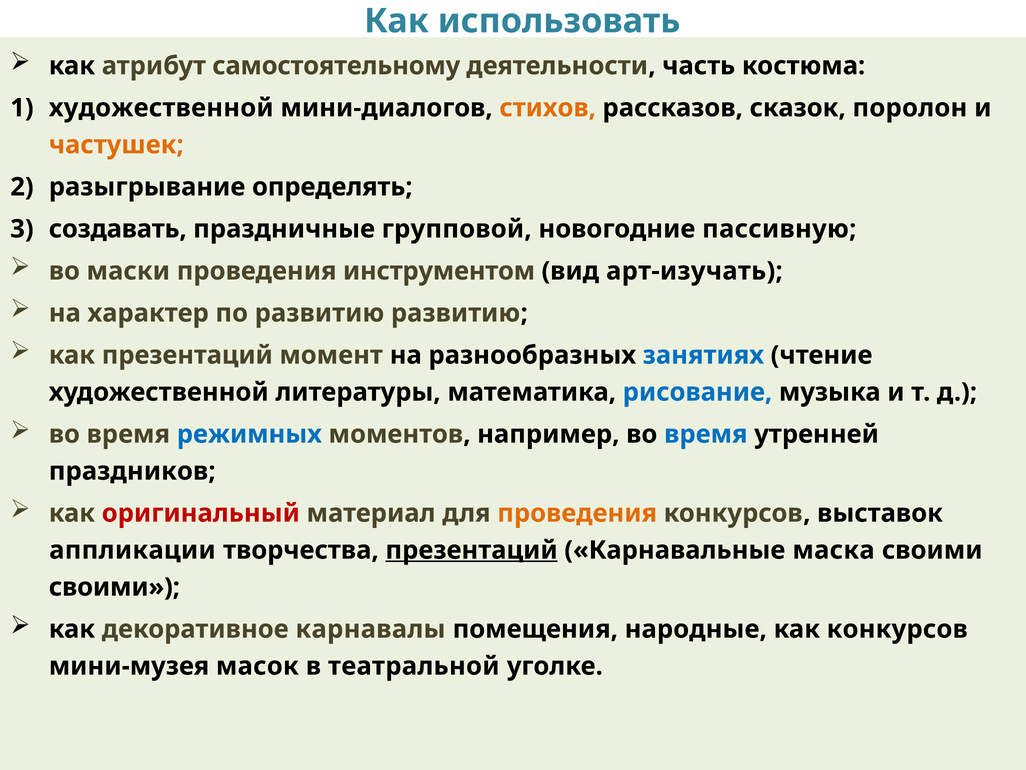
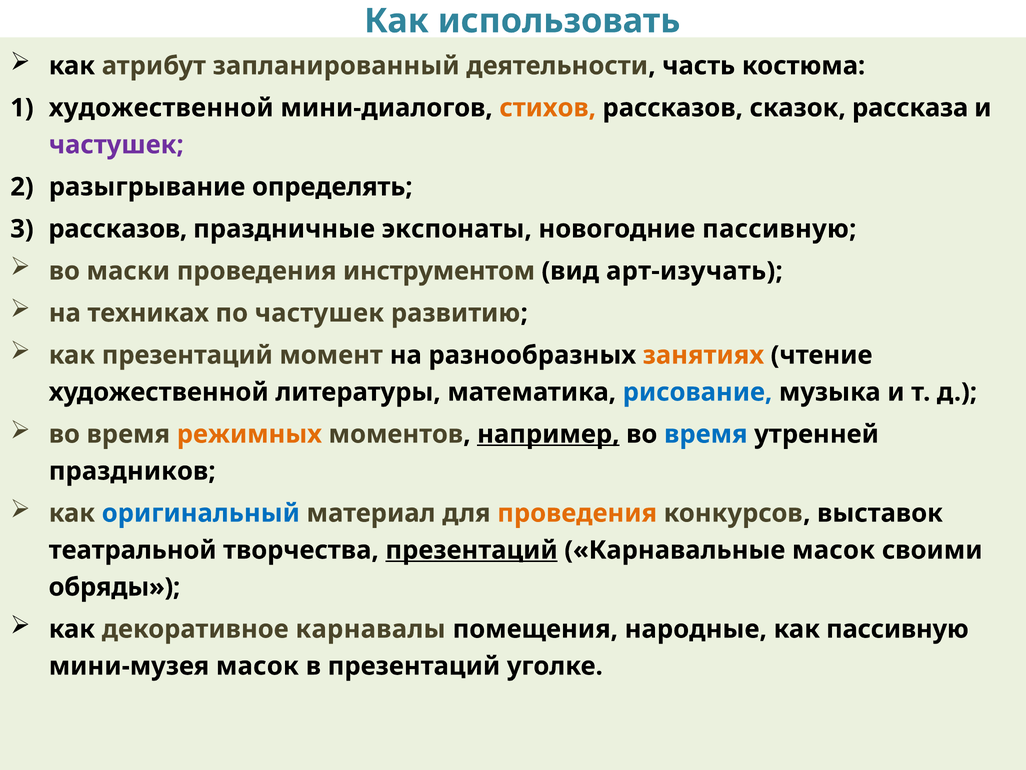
самостоятельному: самостоятельному -> запланированный (336, 66)
поролон: поролон -> рассказа (910, 108)
частушек colour: orange -> purple (116, 145)
создавать: создавать -> рассказов (118, 229)
групповой: групповой -> экспонаты (457, 229)
характер: характер -> техниках (148, 313)
по развитию: развитию -> частушек (319, 313)
занятиях colour: blue -> orange (703, 355)
режимных colour: blue -> orange (249, 434)
например underline: none -> present (548, 434)
оригинальный colour: red -> blue (201, 513)
аппликации: аппликации -> театральной (133, 550)
Карнавальные маска: маска -> масок (834, 550)
своими: своими -> обряды (114, 587)
как конкурсов: конкурсов -> пассивную (897, 629)
в театральной: театральной -> презентаций (414, 666)
